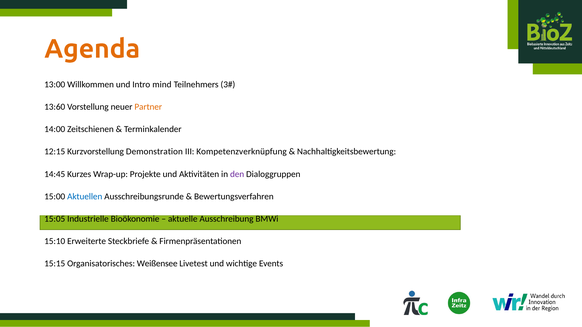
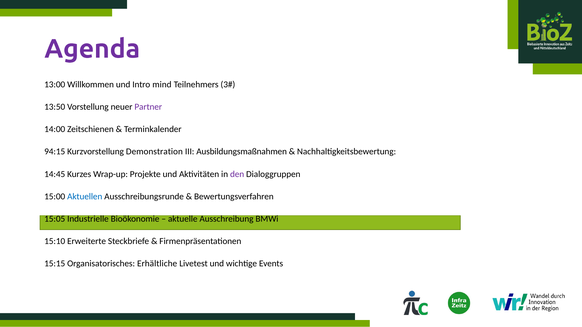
Agenda colour: orange -> purple (92, 49)
13:60: 13:60 -> 13:50 (55, 107)
Partner colour: orange -> purple (148, 107)
12:15: 12:15 -> 94:15 (55, 152)
Kompetenzverknüpfung: Kompetenzverknüpfung -> Ausbildungsmaßnahmen (242, 152)
Weißensee: Weißensee -> Erhältliche (157, 264)
